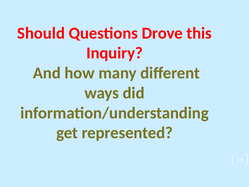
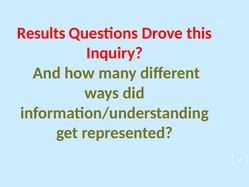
Should: Should -> Results (41, 33)
